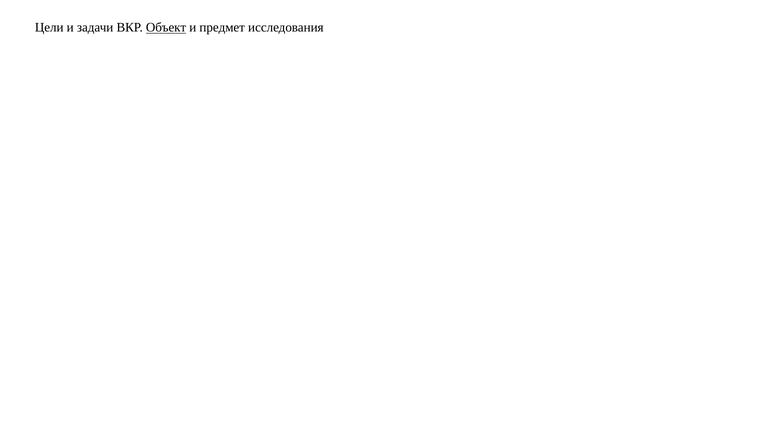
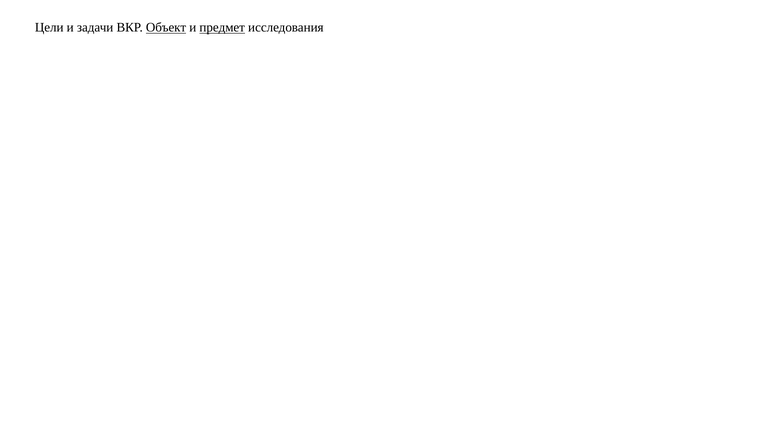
предмет underline: none -> present (222, 28)
